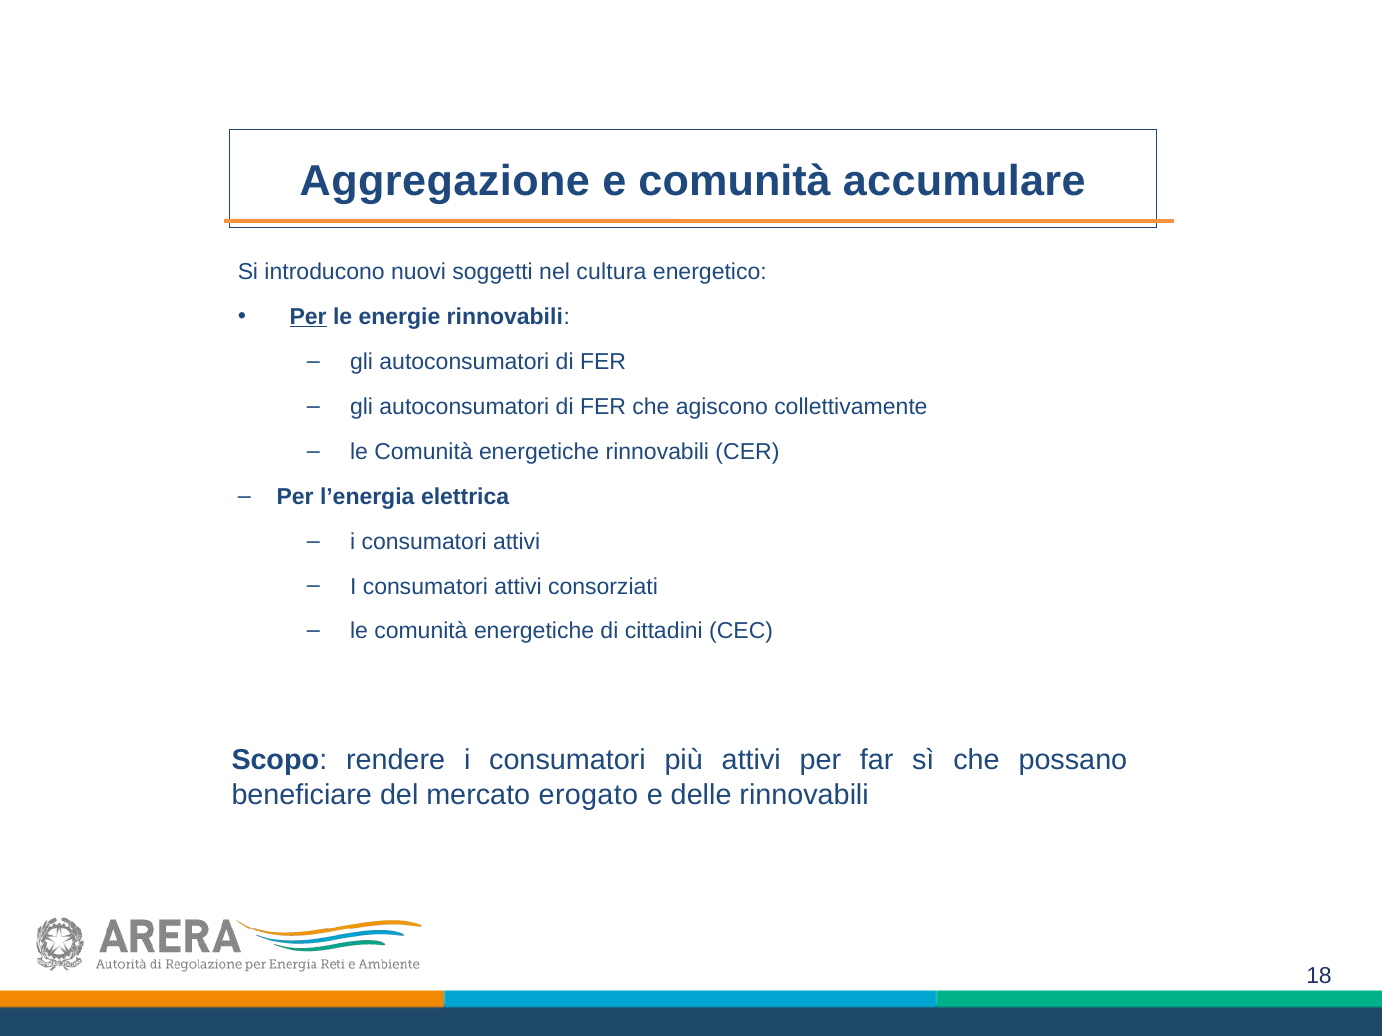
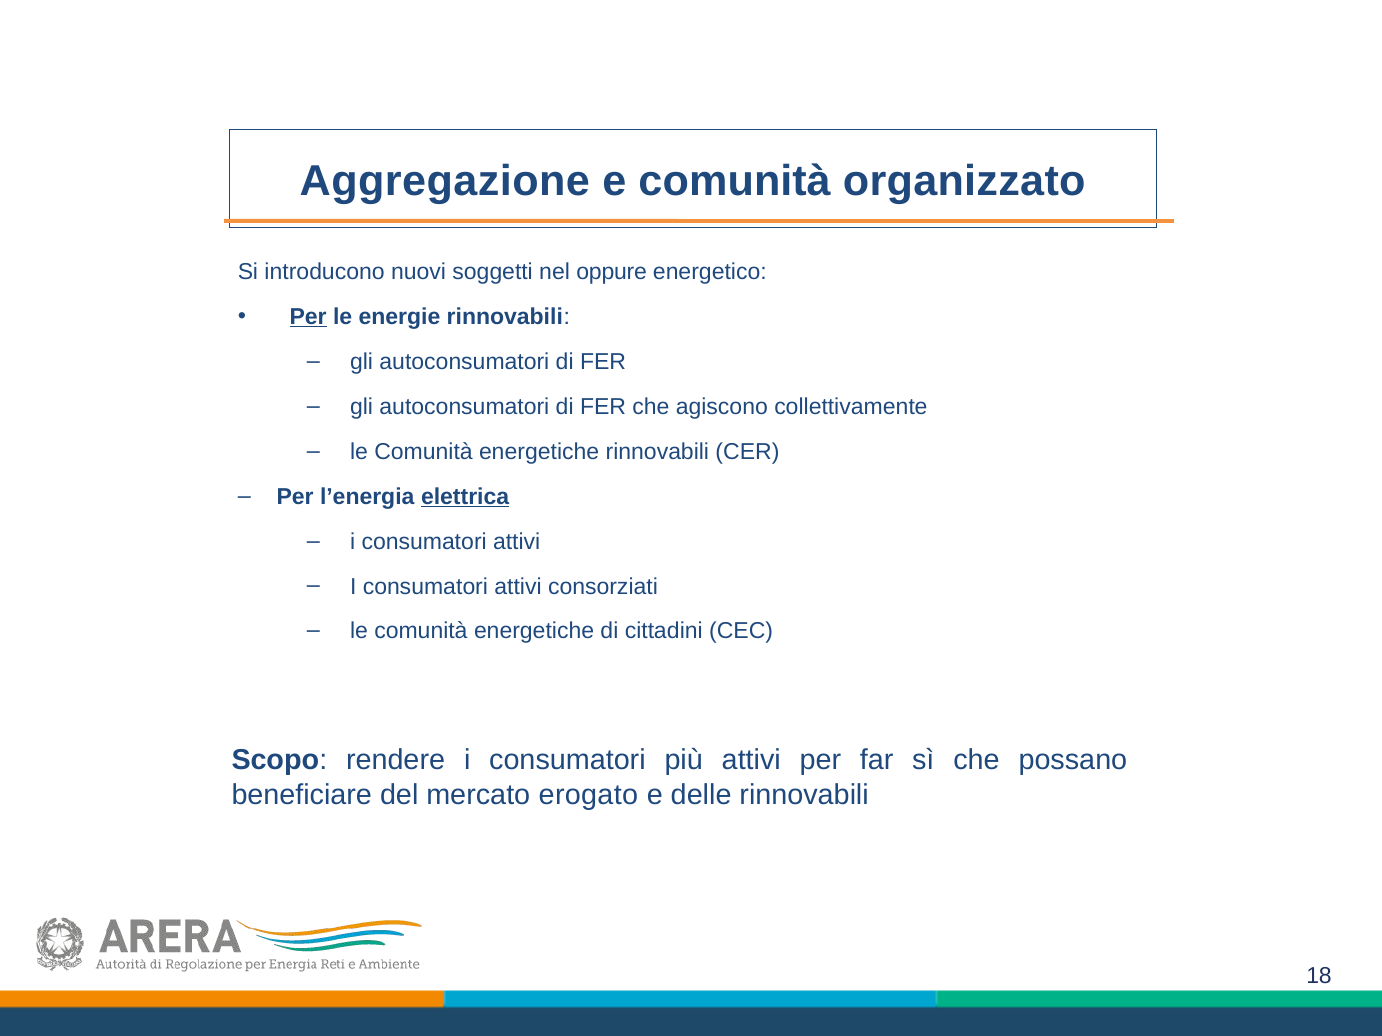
accumulare: accumulare -> organizzato (964, 182)
cultura: cultura -> oppure (612, 272)
elettrica underline: none -> present (465, 497)
